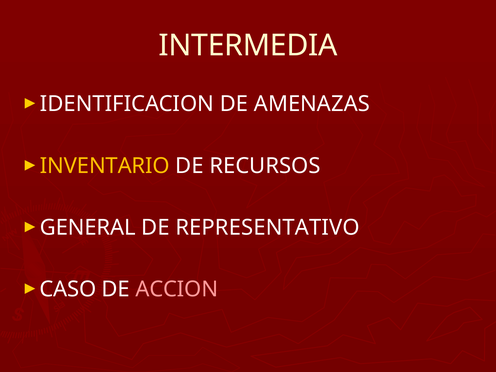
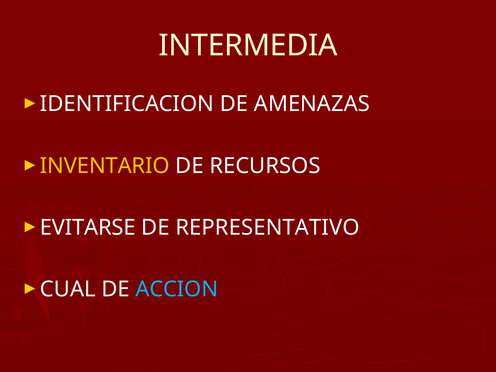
GENERAL: GENERAL -> EVITARSE (88, 228)
CASO: CASO -> CUAL (68, 289)
ACCION colour: pink -> light blue (177, 289)
